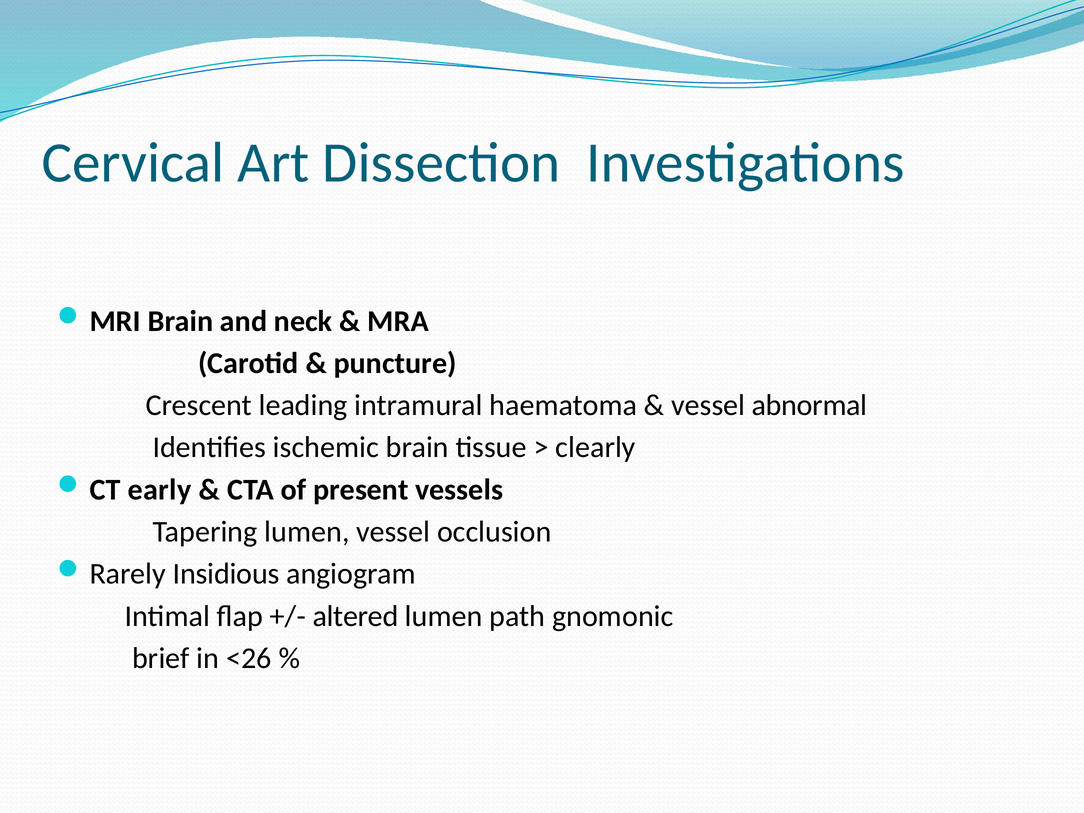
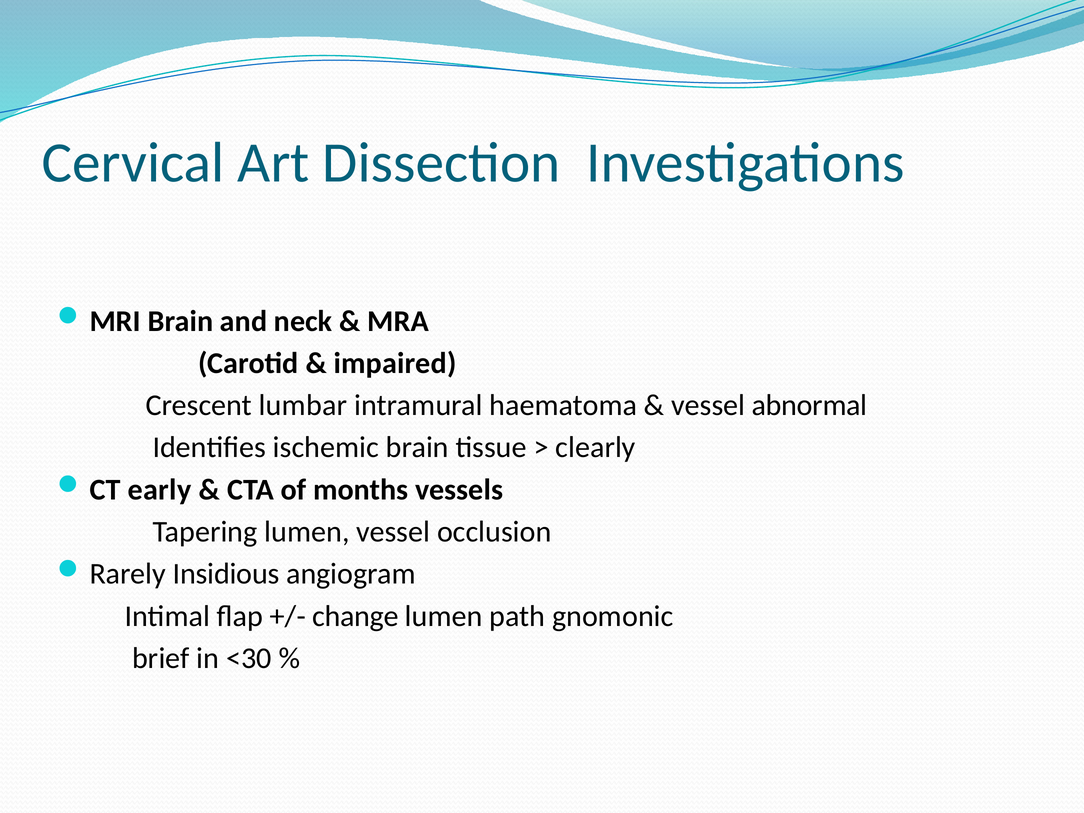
puncture: puncture -> impaired (395, 363)
leading: leading -> lumbar (303, 405)
present: present -> months (361, 490)
altered: altered -> change (355, 616)
<26: <26 -> <30 (249, 658)
